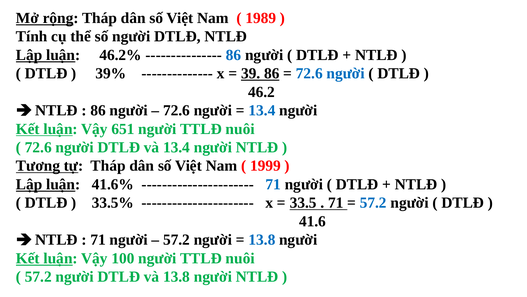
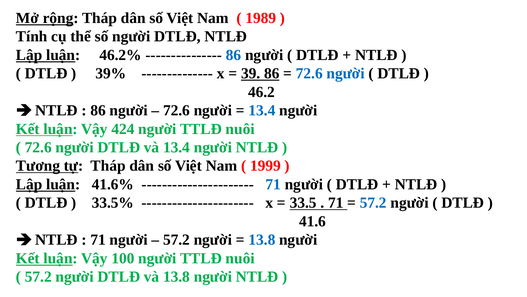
651: 651 -> 424 (123, 129)
